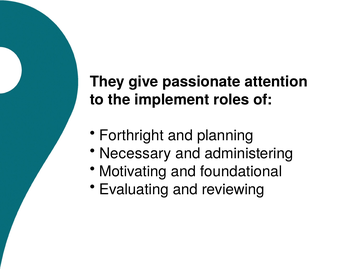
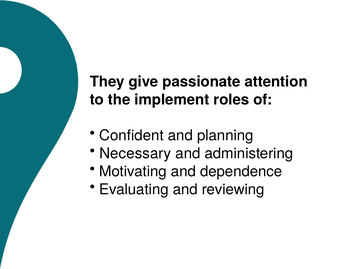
Forthright: Forthright -> Confident (131, 136)
foundational: foundational -> dependence (241, 172)
